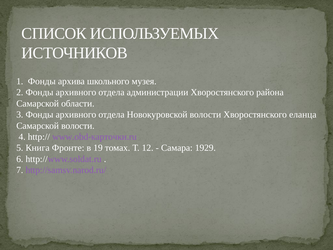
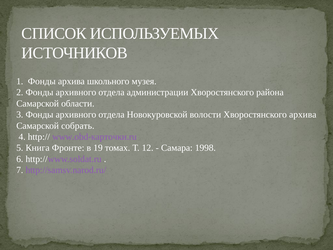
Хворостянского еланца: еланца -> архива (303, 114)
Самарской волости: волости -> собрать (78, 126)
1929: 1929 -> 1998 (205, 148)
